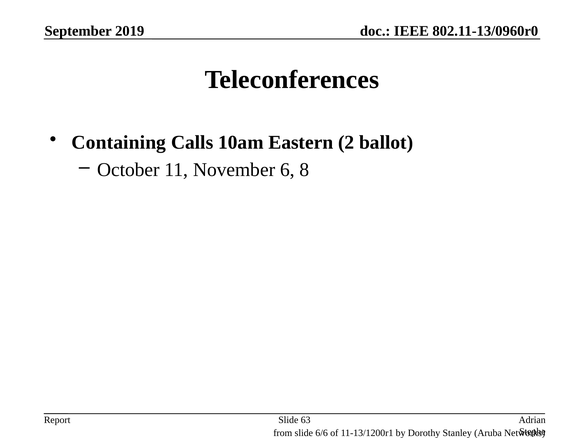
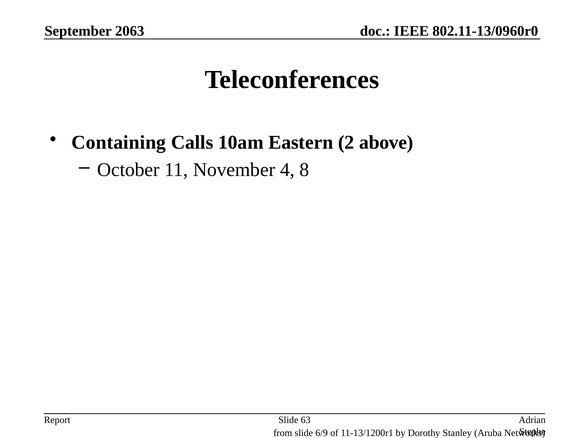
2019: 2019 -> 2063 (130, 31)
ballot: ballot -> above (386, 143)
6: 6 -> 4 (287, 170)
6/6: 6/6 -> 6/9 (322, 433)
